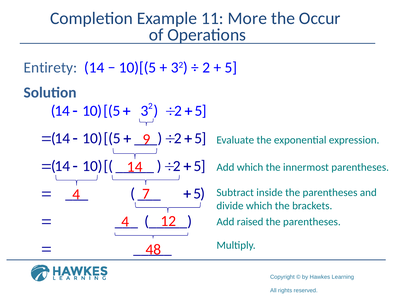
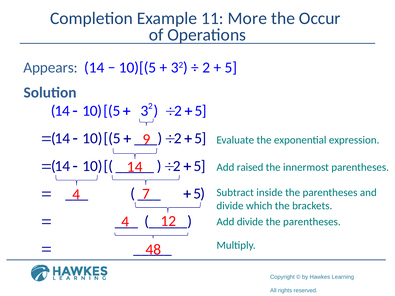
Entirety: Entirety -> Appears (51, 68)
Add which: which -> raised (250, 168)
Add raised: raised -> divide (250, 222)
